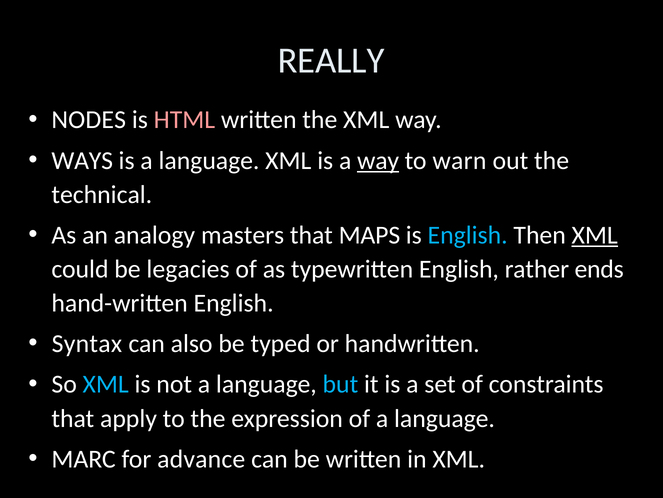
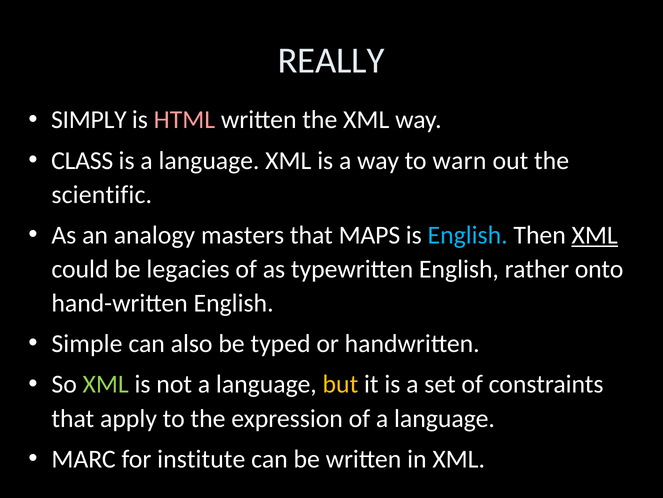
NODES: NODES -> SIMPLY (89, 120)
WAYS: WAYS -> CLASS (82, 160)
way underline: present -> none (378, 160)
technical: technical -> scientific (102, 194)
ends: ends -> onto (599, 269)
Syntax: Syntax -> Simple (87, 343)
XML colour: light blue -> light green (106, 384)
but colour: light blue -> yellow (340, 384)
advance: advance -> institute (201, 458)
